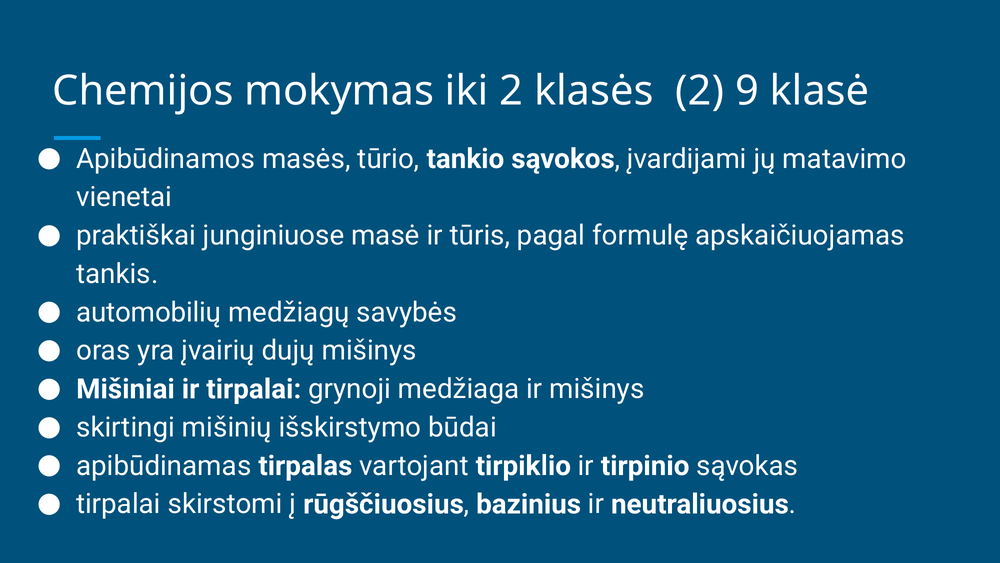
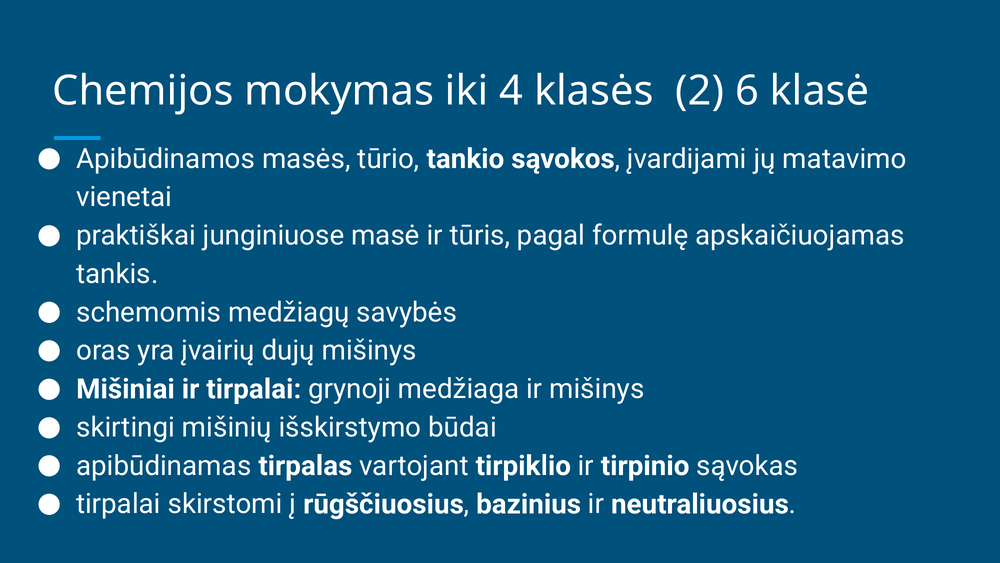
iki 2: 2 -> 4 (511, 91)
9: 9 -> 6 (747, 91)
automobilių: automobilių -> schemomis (149, 312)
